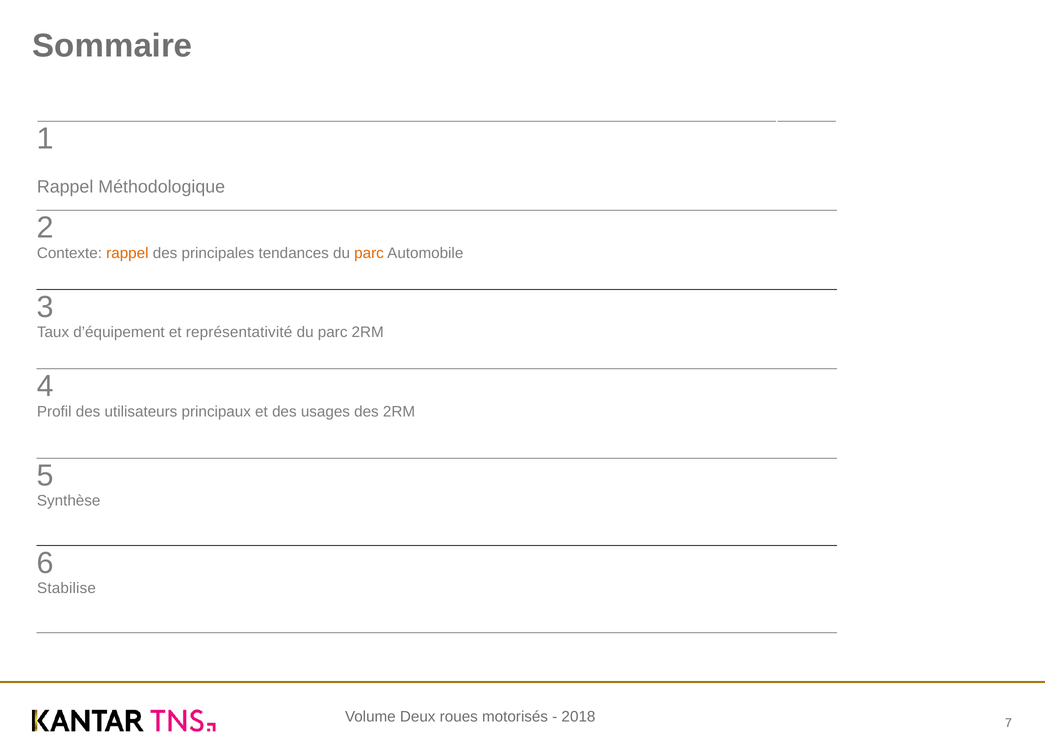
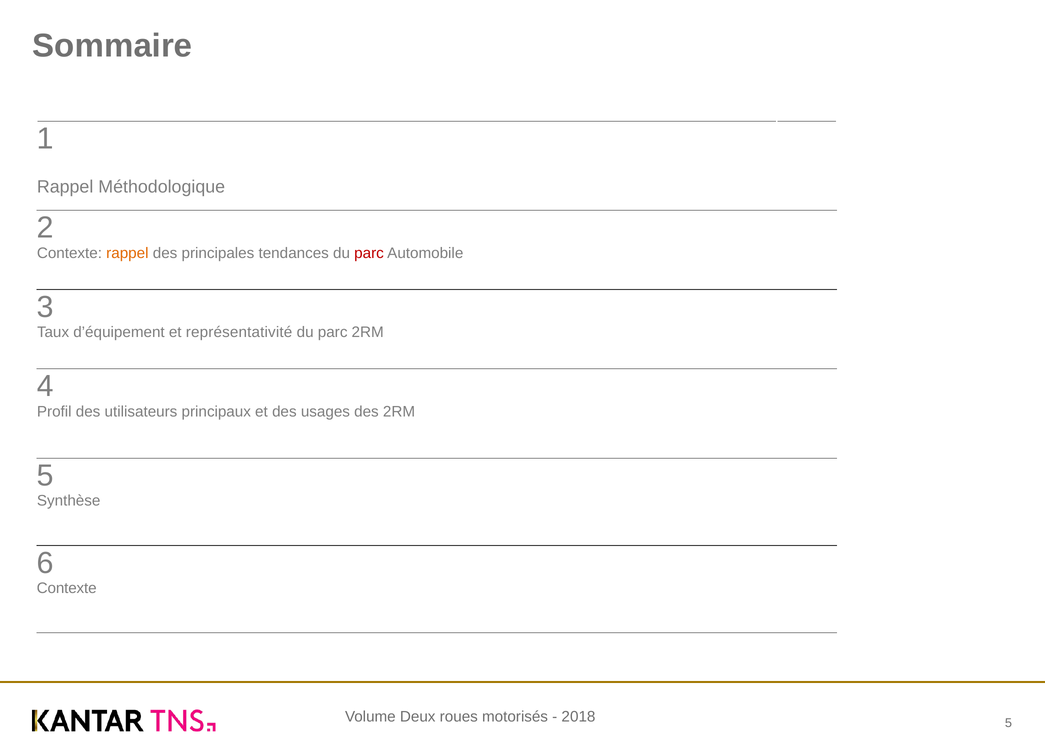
parc colour: orange -> red (369, 253)
Stabilise: Stabilise -> Contexte (67, 589)
7: 7 -> 5 (1009, 724)
